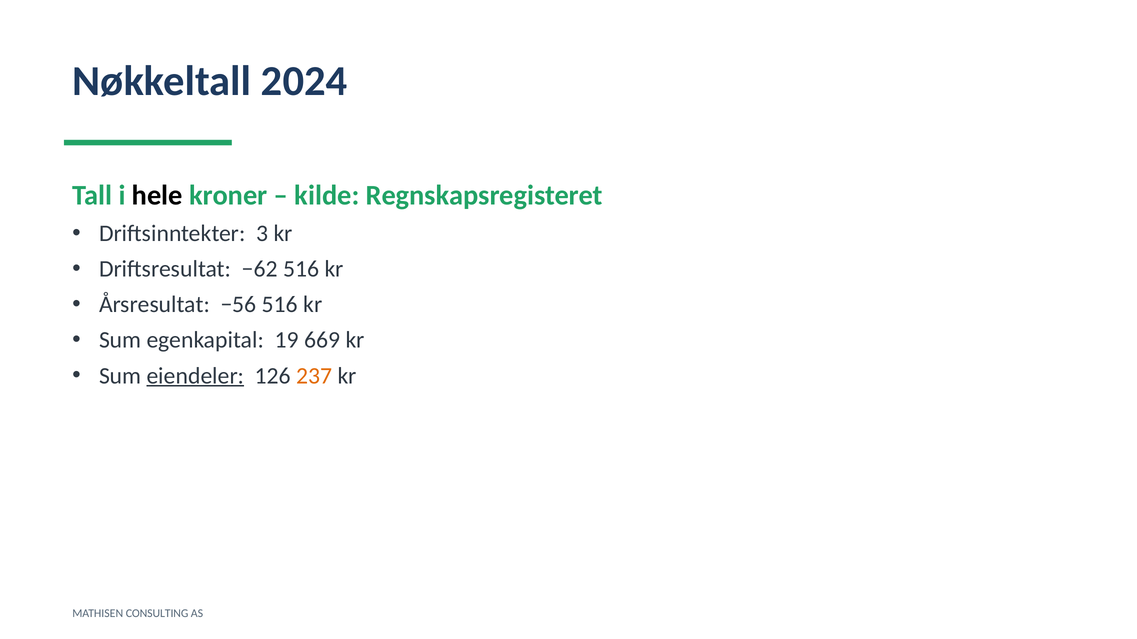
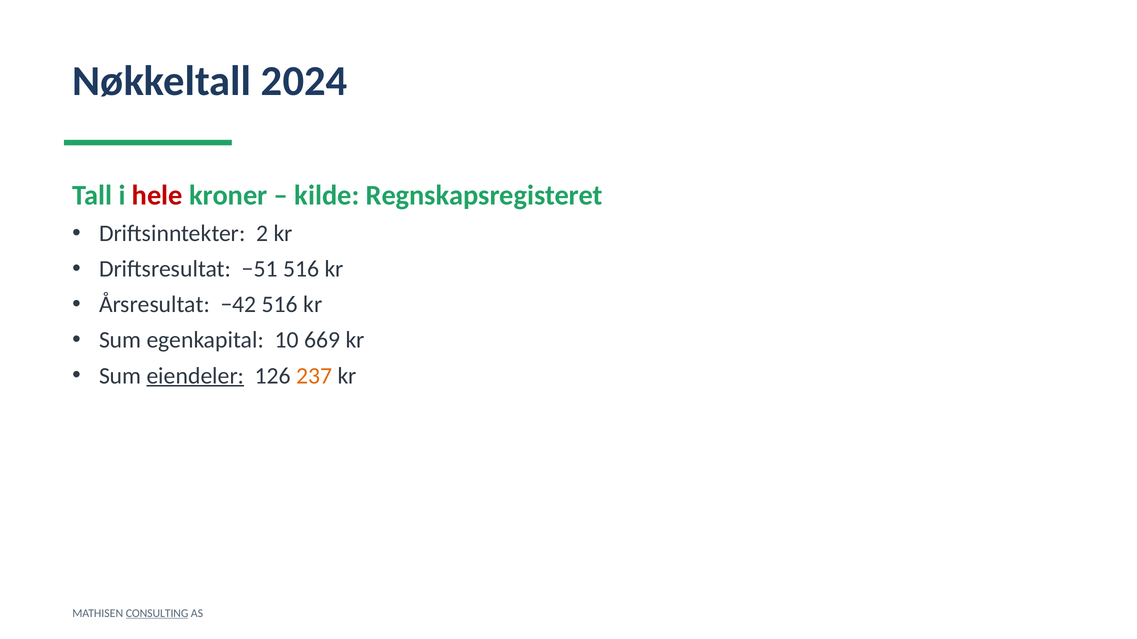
hele colour: black -> red (157, 196)
3: 3 -> 2 (262, 234)
−62: −62 -> −51 (260, 269)
−56: −56 -> −42 (239, 305)
19: 19 -> 10 (287, 340)
CONSULTING underline: none -> present (157, 614)
